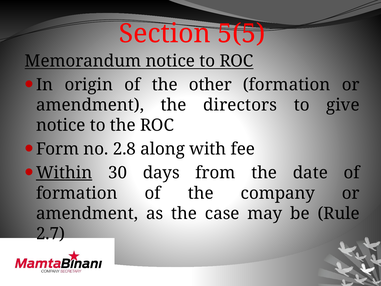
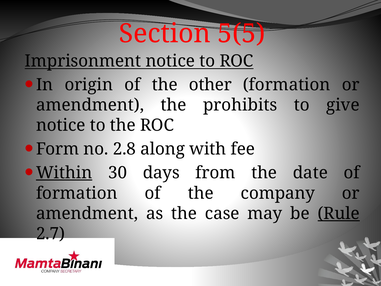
Memorandum: Memorandum -> Imprisonment (83, 61)
directors: directors -> prohibits (240, 105)
Rule underline: none -> present (339, 213)
